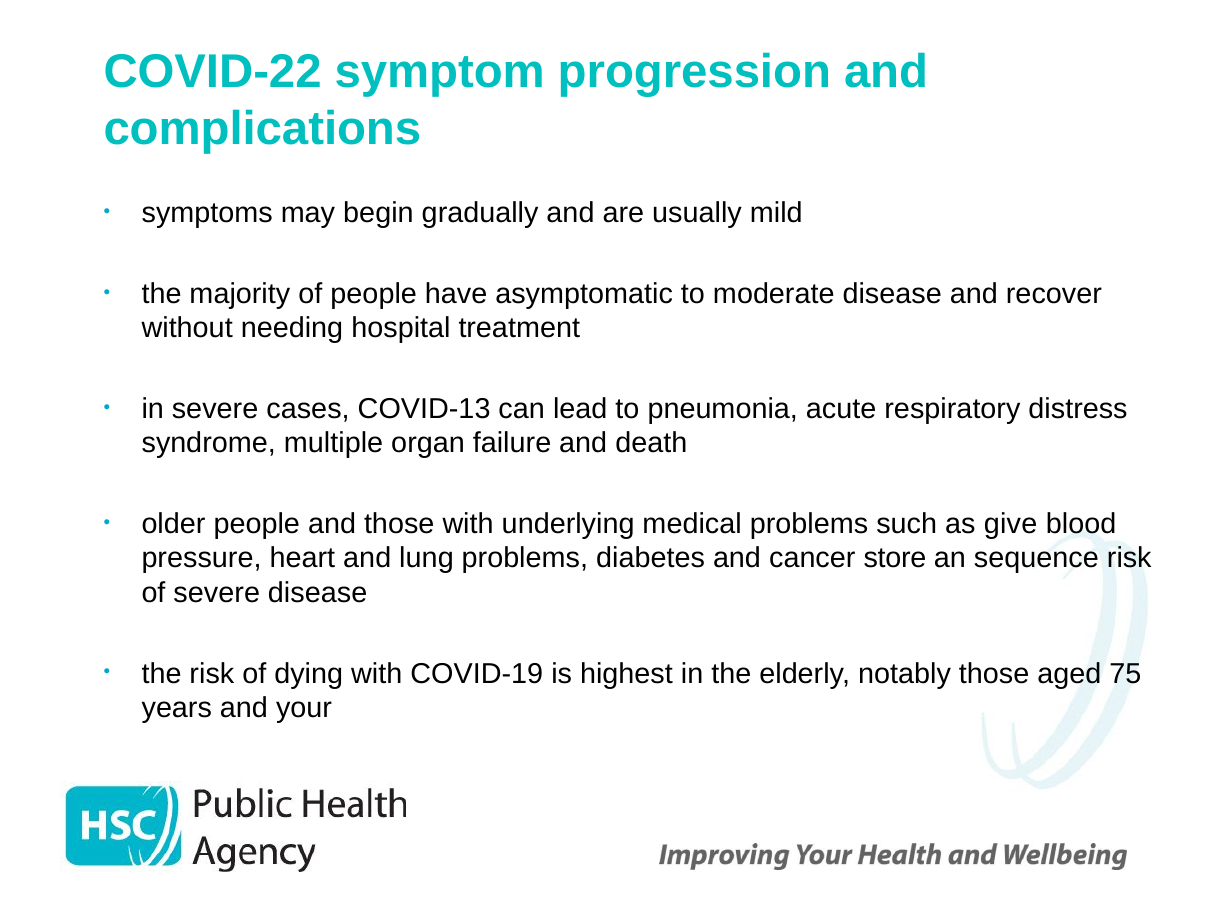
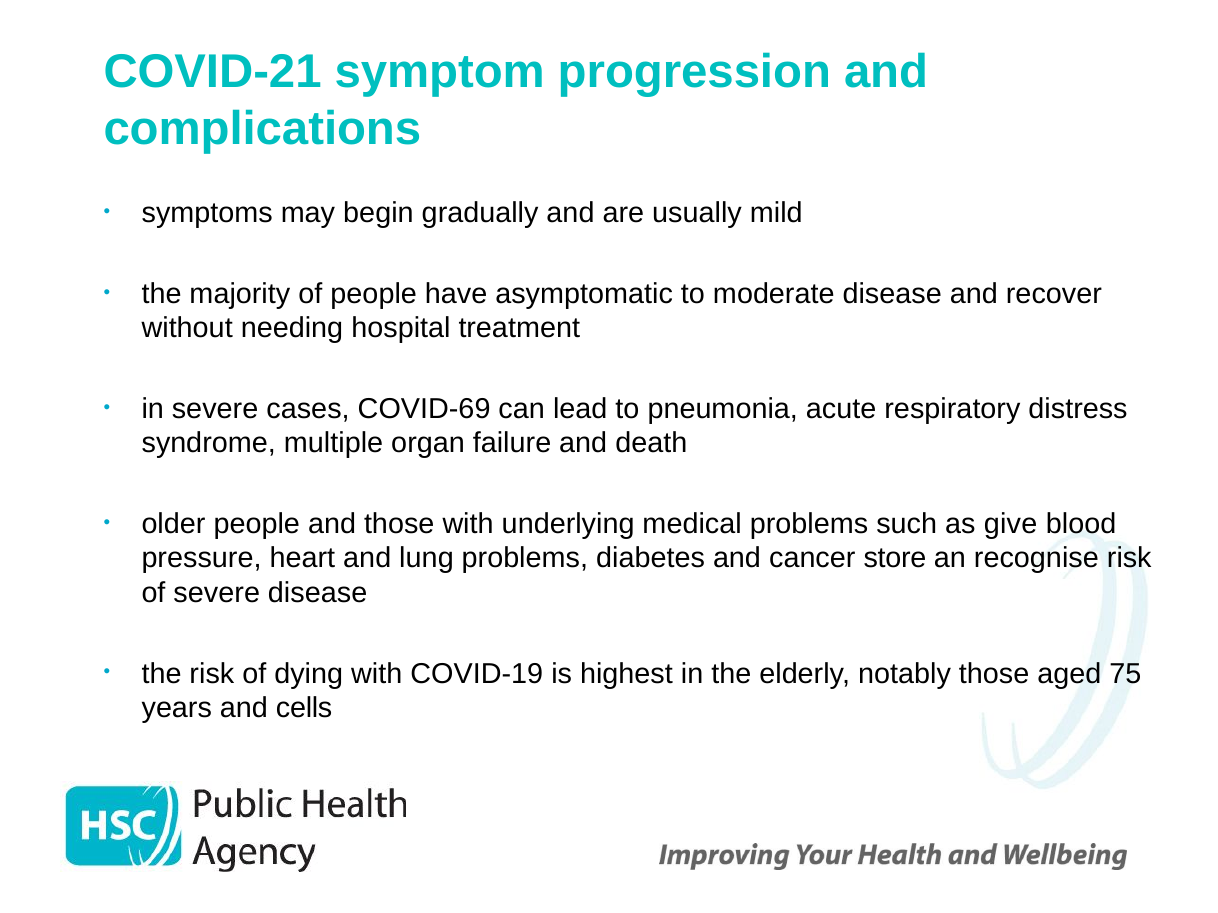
COVID-22: COVID-22 -> COVID-21 (213, 72)
COVID-13: COVID-13 -> COVID-69 (424, 409)
sequence: sequence -> recognise (1036, 559)
your: your -> cells (304, 708)
